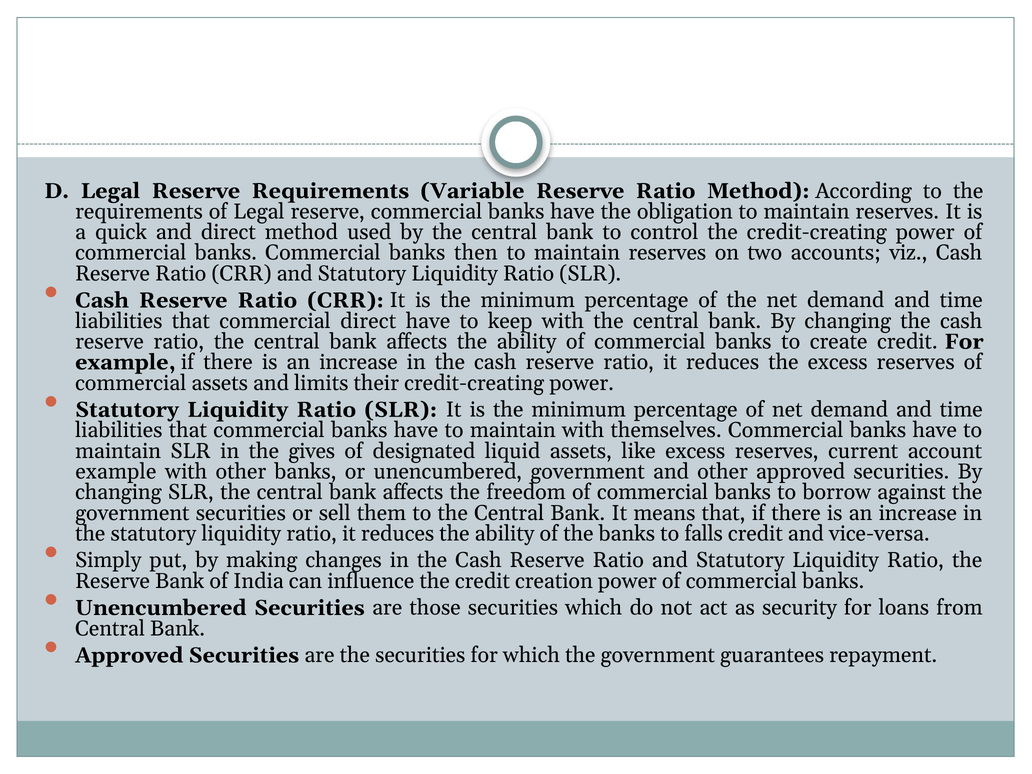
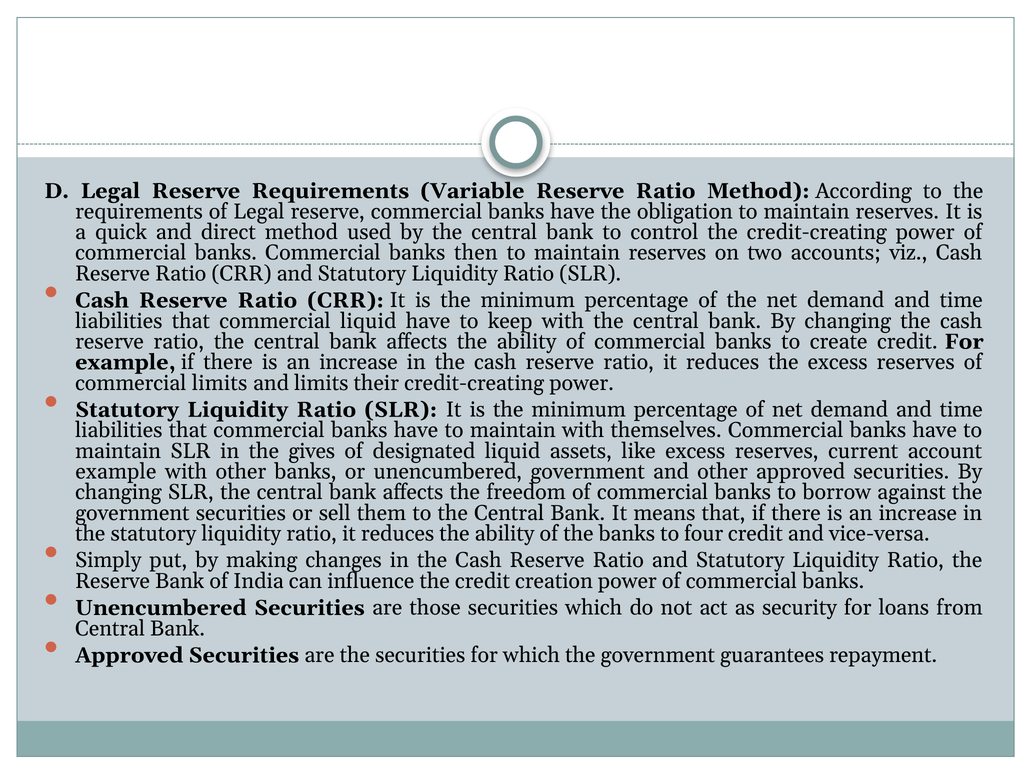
commercial direct: direct -> liquid (368, 321)
commercial assets: assets -> limits (220, 383)
falls: falls -> four (704, 534)
